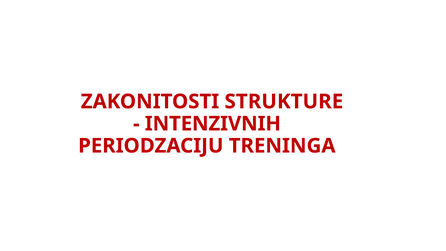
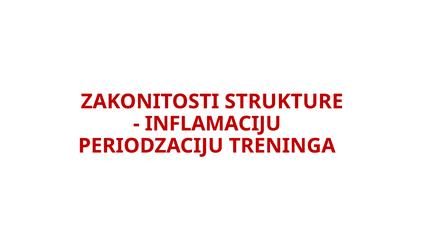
INTENZIVNIH: INTENZIVNIH -> INFLAMACIJU (213, 124)
